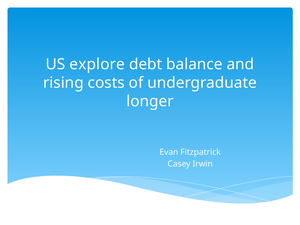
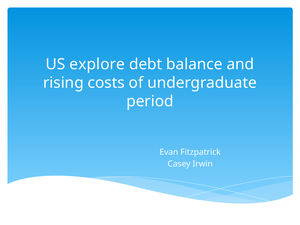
longer: longer -> period (150, 101)
